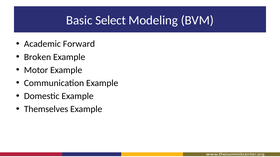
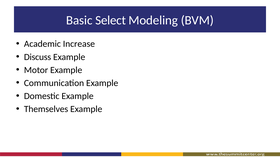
Forward: Forward -> Increase (79, 44)
Broken: Broken -> Discuss (38, 57)
